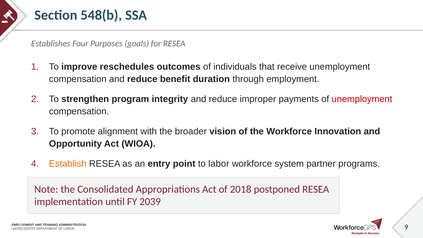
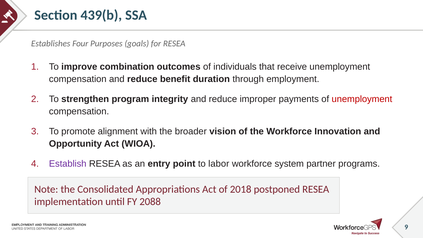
548(b: 548(b -> 439(b (101, 15)
reschedules: reschedules -> combination (127, 67)
Establish colour: orange -> purple (68, 164)
2039: 2039 -> 2088 (150, 201)
